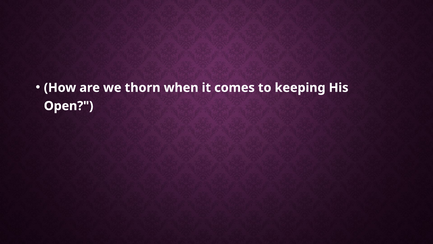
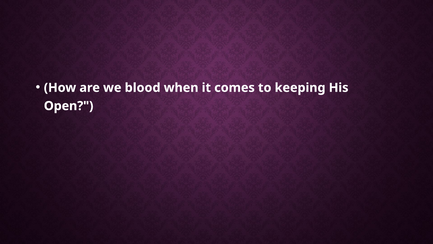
thorn: thorn -> blood (143, 88)
